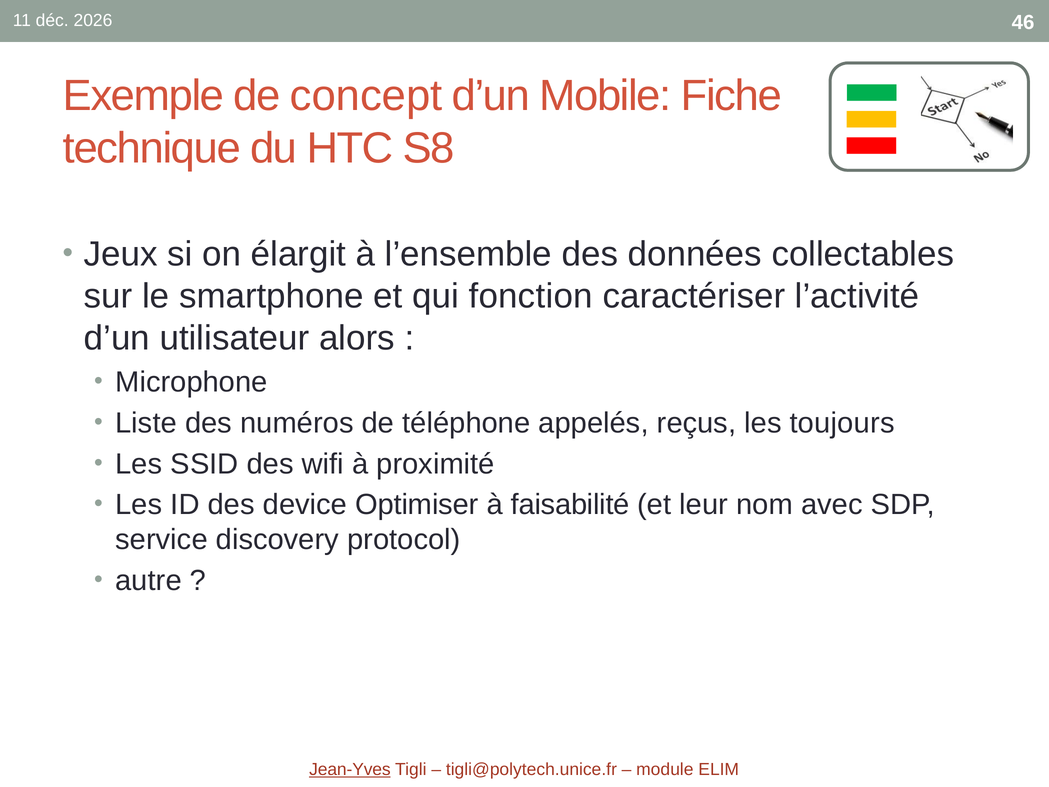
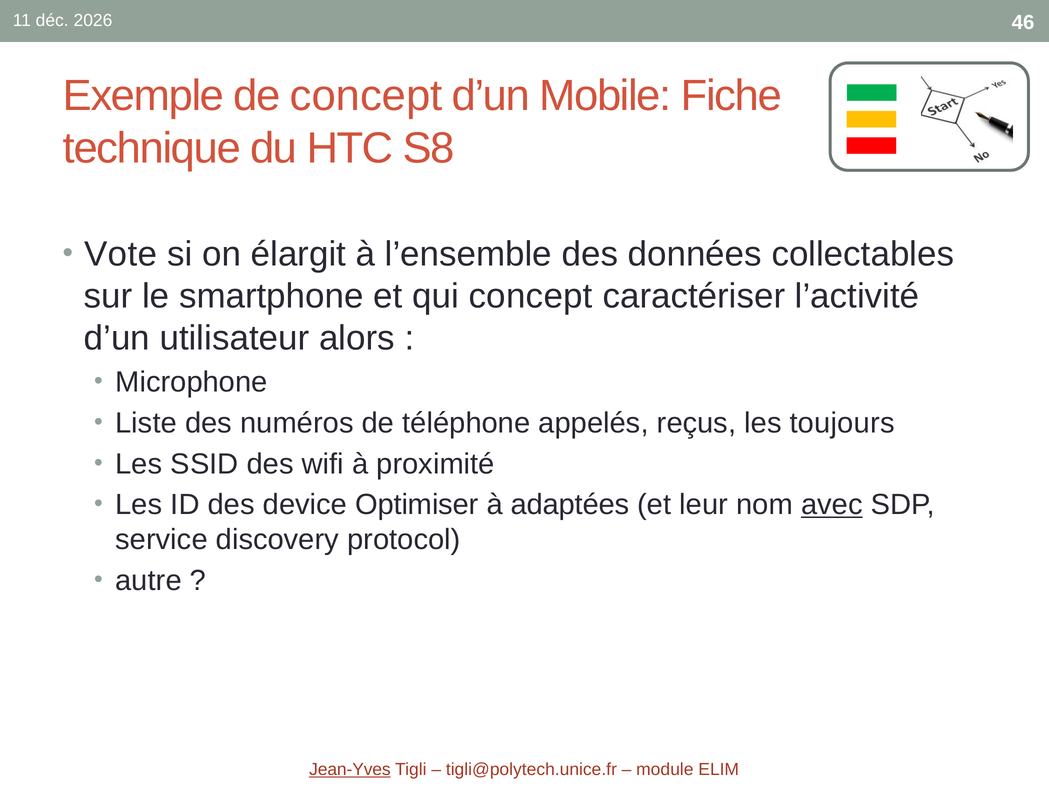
Jeux: Jeux -> Vote (121, 254)
qui fonction: fonction -> concept (531, 296)
faisabilité: faisabilité -> adaptées (570, 505)
avec underline: none -> present (832, 505)
